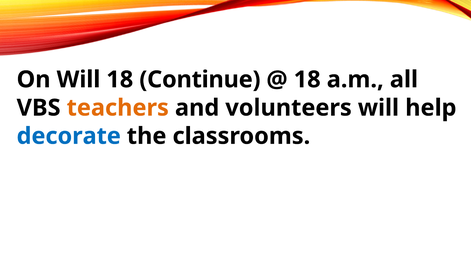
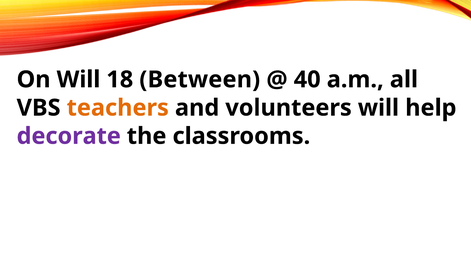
Continue: Continue -> Between (200, 80)
18: 18 -> 40 (307, 80)
decorate colour: blue -> purple (69, 136)
